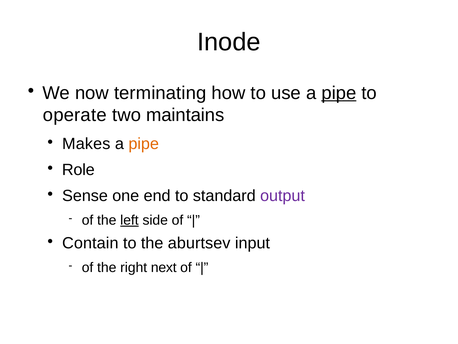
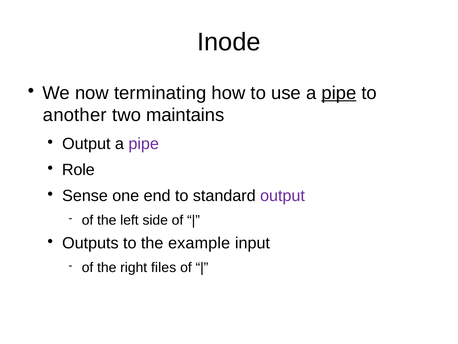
operate: operate -> another (75, 115)
Makes: Makes -> Output (86, 144)
pipe colour: orange -> purple (144, 144)
left underline: present -> none (129, 220)
Contain: Contain -> Outputs (90, 243)
aburtsev: aburtsev -> example (199, 243)
next: next -> files (164, 267)
